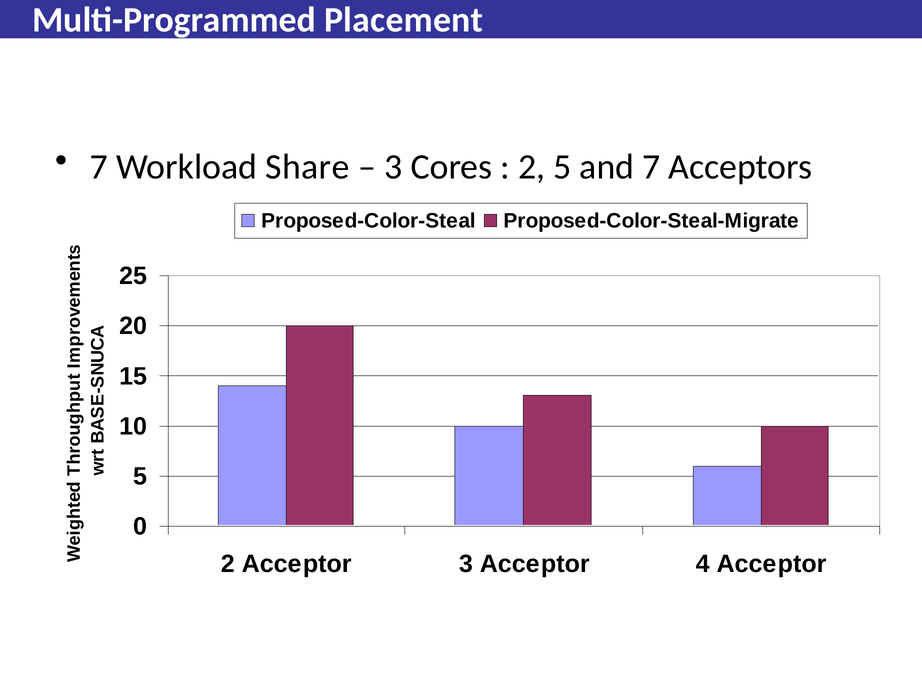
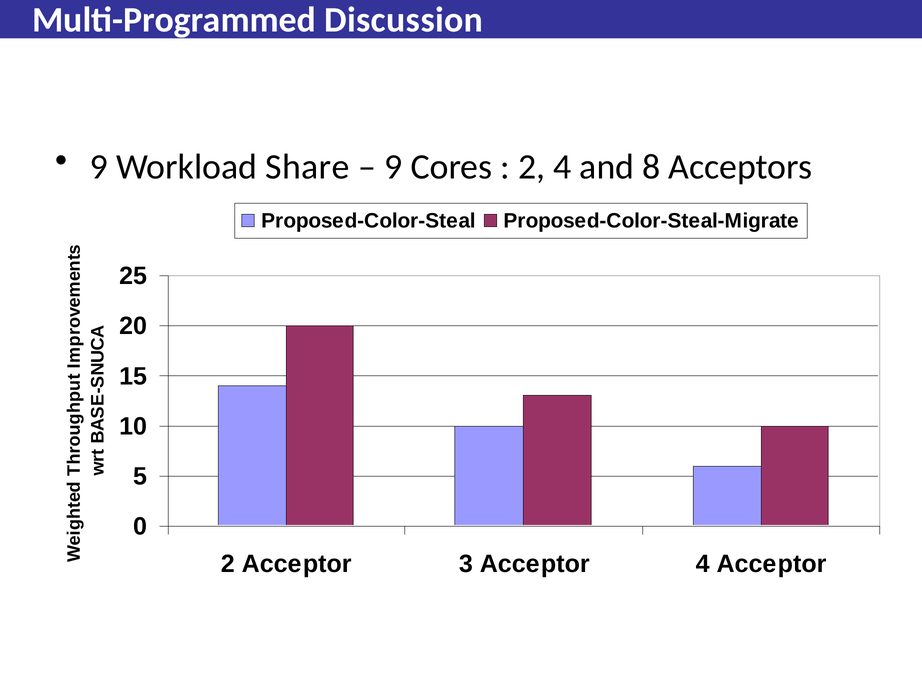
Placement: Placement -> Discussion (404, 20)
7: 7 -> 9 (99, 167)
3: 3 -> 9 (393, 167)
2 5: 5 -> 4 (562, 167)
and 7: 7 -> 8 (651, 167)
